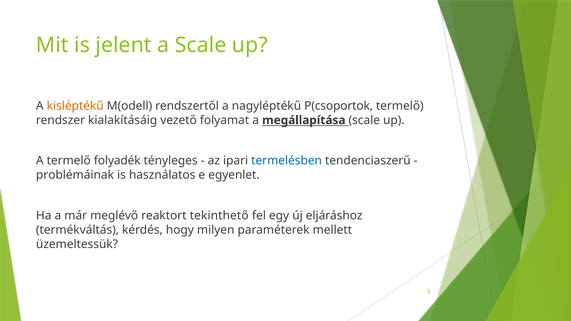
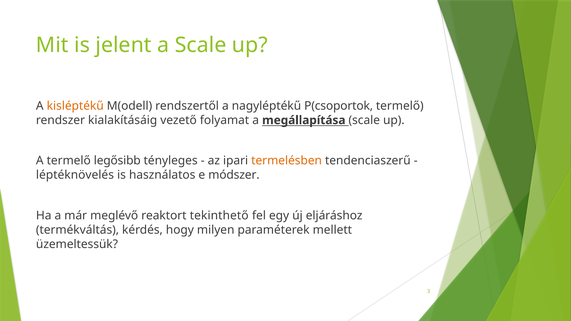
folyadék: folyadék -> legősibb (117, 161)
termelésben colour: blue -> orange (287, 161)
problémáinak: problémáinak -> léptéknövelés (75, 175)
egyenlet: egyenlet -> módszer (234, 175)
